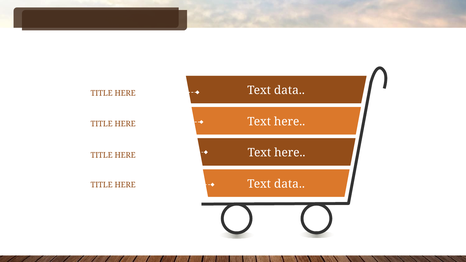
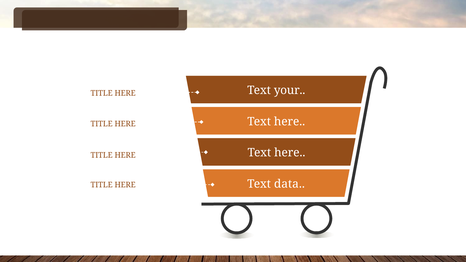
data: data -> your (290, 90)
